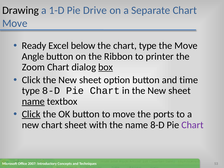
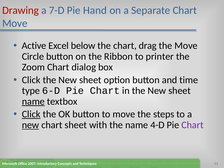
Drawing colour: black -> red (21, 10)
1-D: 1-D -> 7-D (57, 10)
Drive: Drive -> Hand (95, 10)
Ready: Ready -> Active (34, 46)
chart type: type -> drag (148, 46)
Angle: Angle -> Circle (33, 56)
box underline: present -> none (106, 67)
type 8-D: 8-D -> 6-D (51, 91)
ports: ports -> steps (164, 114)
new underline: none -> present (30, 125)
name 8-D: 8-D -> 4-D (157, 125)
